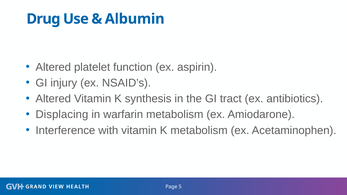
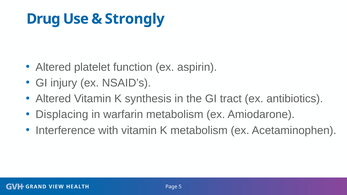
Albumin: Albumin -> Strongly (135, 19)
